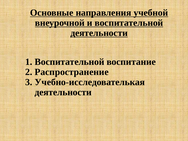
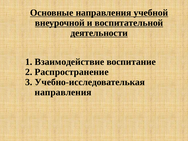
1 Воспитательной: Воспитательной -> Взаимодействие (69, 62)
деятельности: деятельности -> направления (63, 92)
